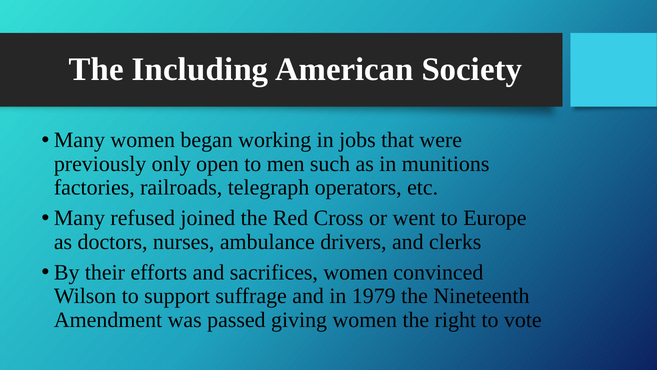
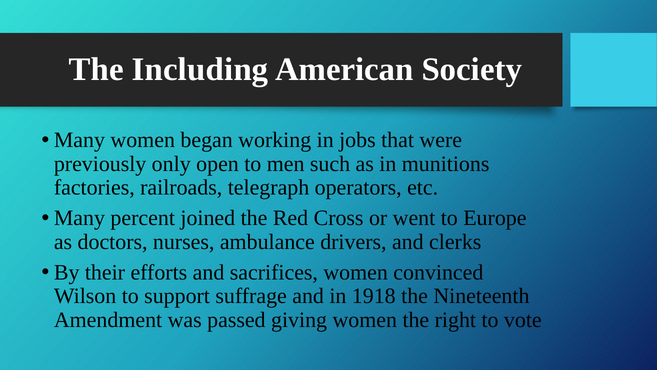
refused: refused -> percent (143, 218)
1979: 1979 -> 1918 (374, 296)
